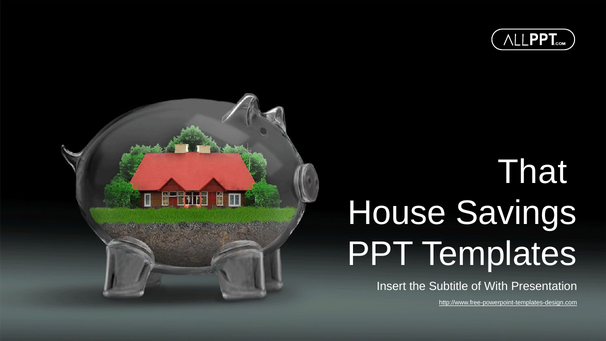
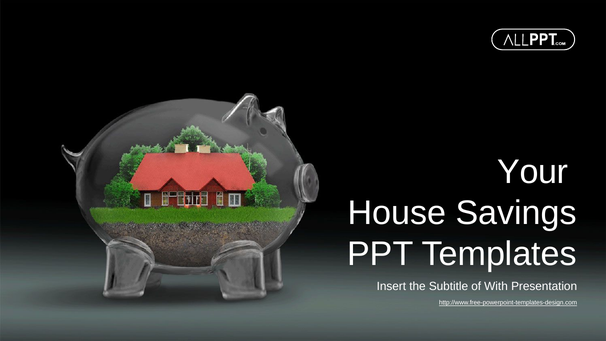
That: That -> Your (533, 172)
